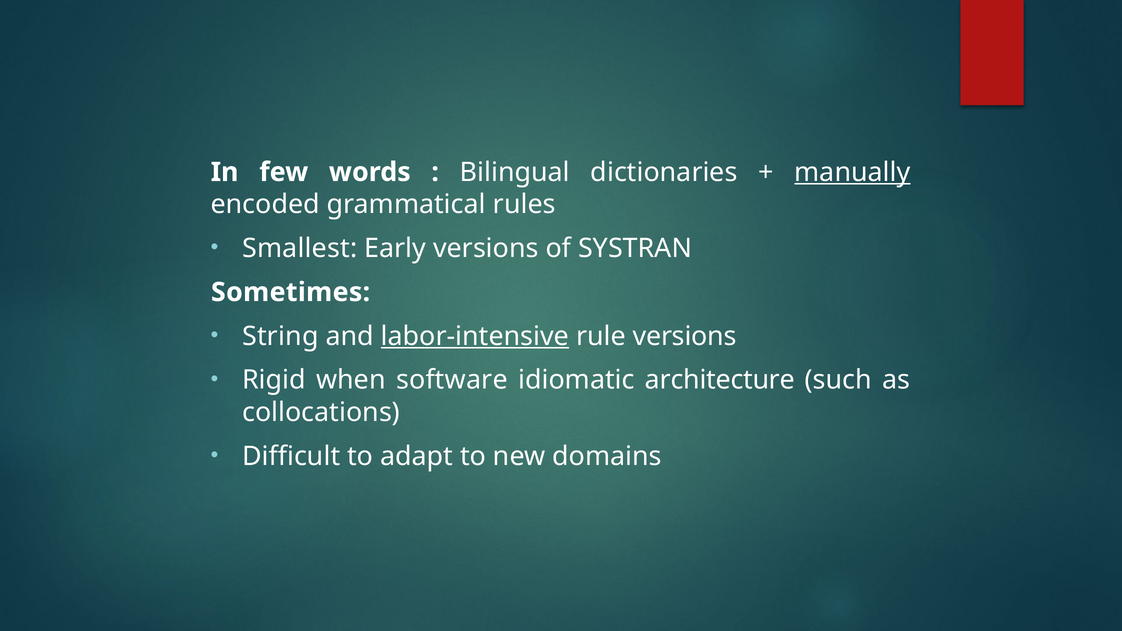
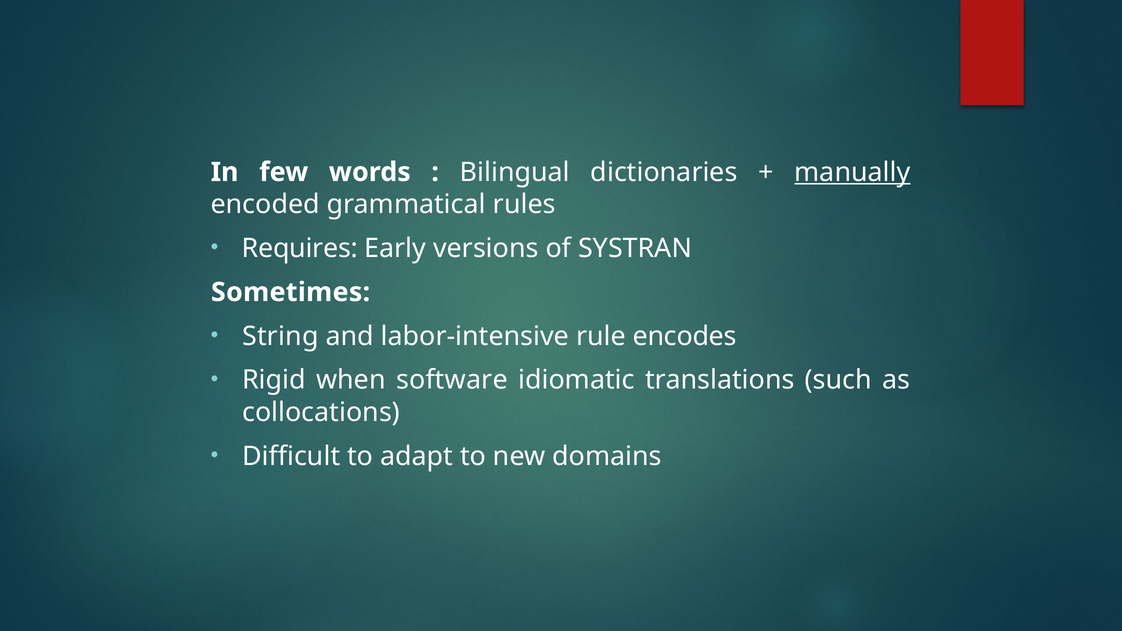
Smallest: Smallest -> Requires (300, 248)
labor-intensive underline: present -> none (475, 336)
rule versions: versions -> encodes (685, 336)
architecture: architecture -> translations (720, 380)
